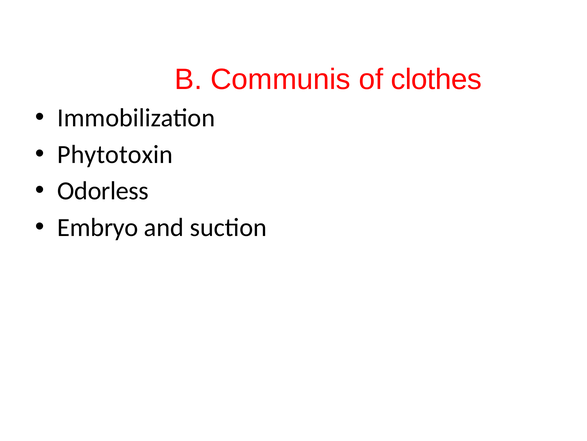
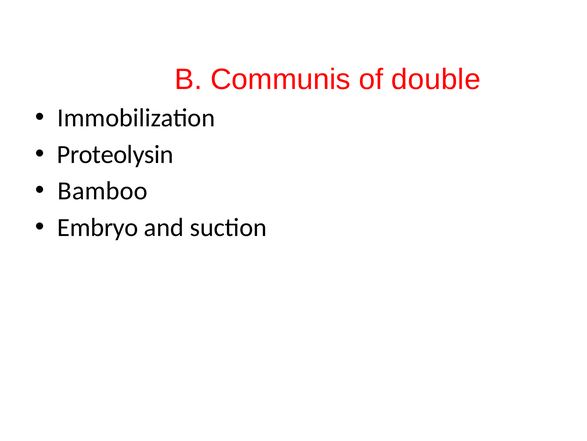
clothes: clothes -> double (436, 79)
Phytotoxin: Phytotoxin -> Proteolysin (115, 154)
Odorless: Odorless -> Bamboo (103, 191)
